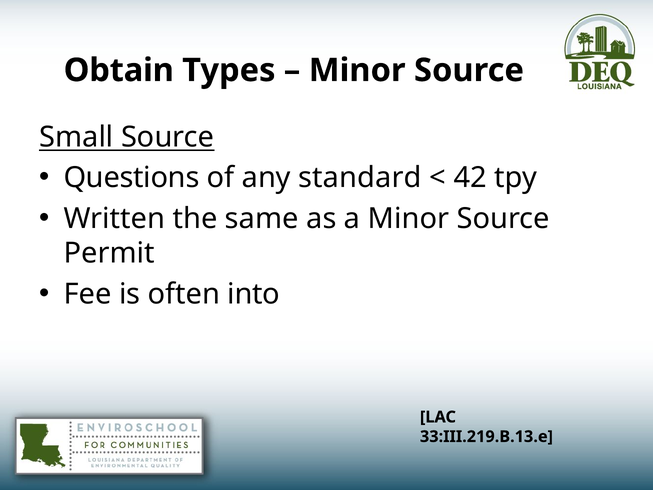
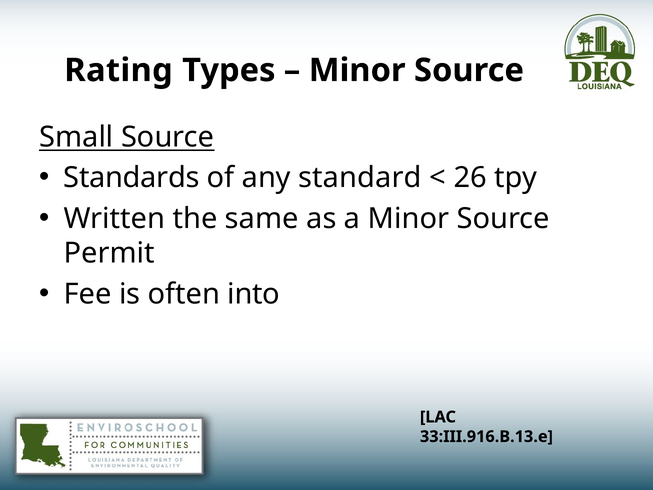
Obtain: Obtain -> Rating (119, 70)
Questions: Questions -> Standards (132, 178)
42: 42 -> 26 (470, 178)
33:III.219.B.13.e: 33:III.219.B.13.e -> 33:III.916.B.13.e (486, 436)
